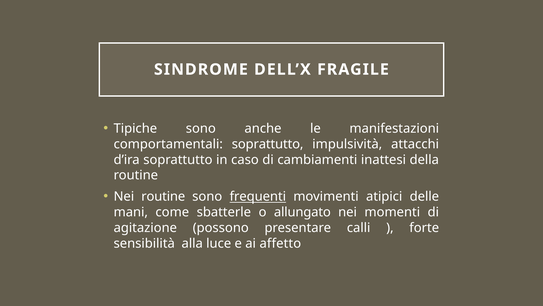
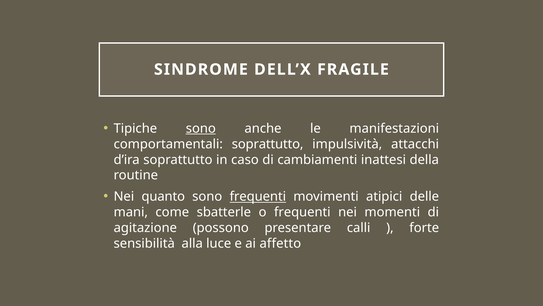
sono underline: none -> present (201, 128)
Nei routine: routine -> quanto (163, 196)
o allungato: allungato -> frequenti (302, 212)
